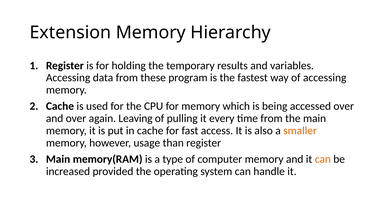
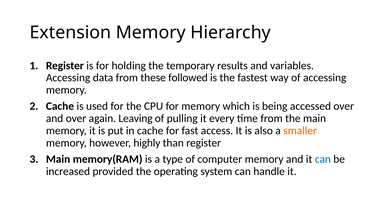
program: program -> followed (188, 78)
usage: usage -> highly (147, 143)
can colour: orange -> blue (323, 159)
